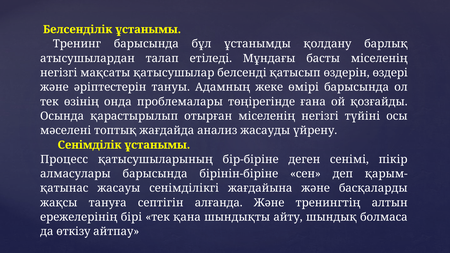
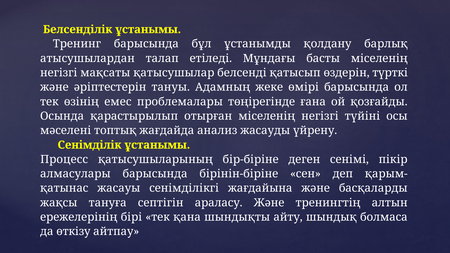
өздері: өздері -> түрткі (390, 73)
онда: онда -> емес (118, 102)
алғанда: алғанда -> араласу (219, 203)
